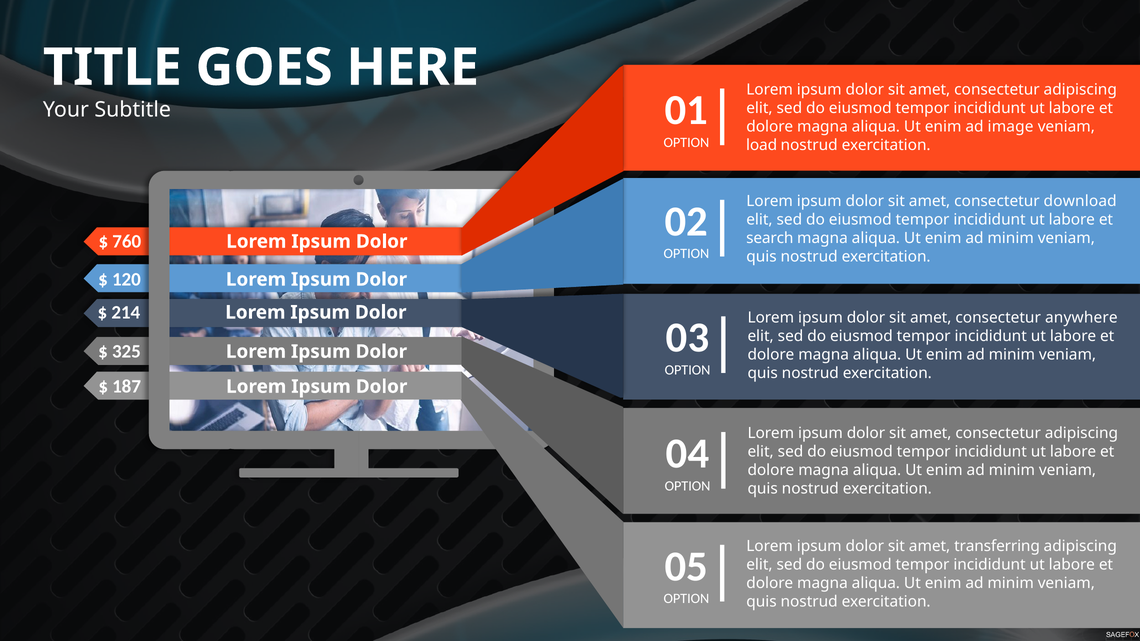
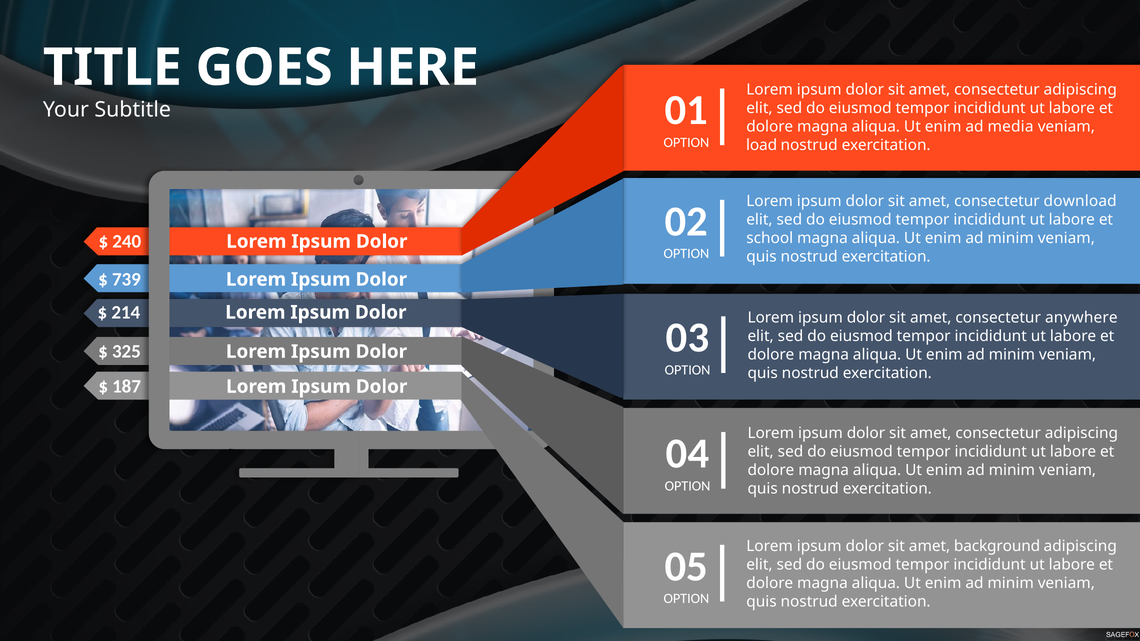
image: image -> media (1011, 127)
760: 760 -> 240 (127, 242)
search: search -> school (770, 238)
120: 120 -> 739 (126, 279)
transferring: transferring -> background (997, 546)
